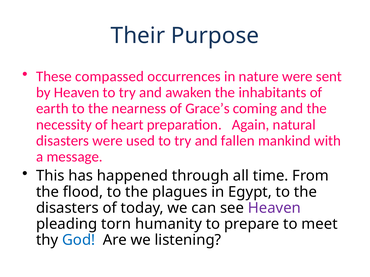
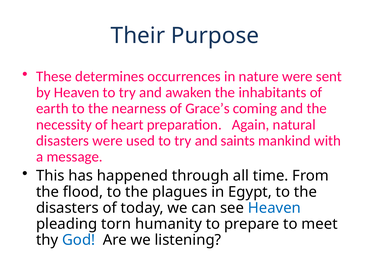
compassed: compassed -> determines (110, 77)
fallen: fallen -> saints (238, 141)
Heaven colour: purple -> blue (274, 208)
